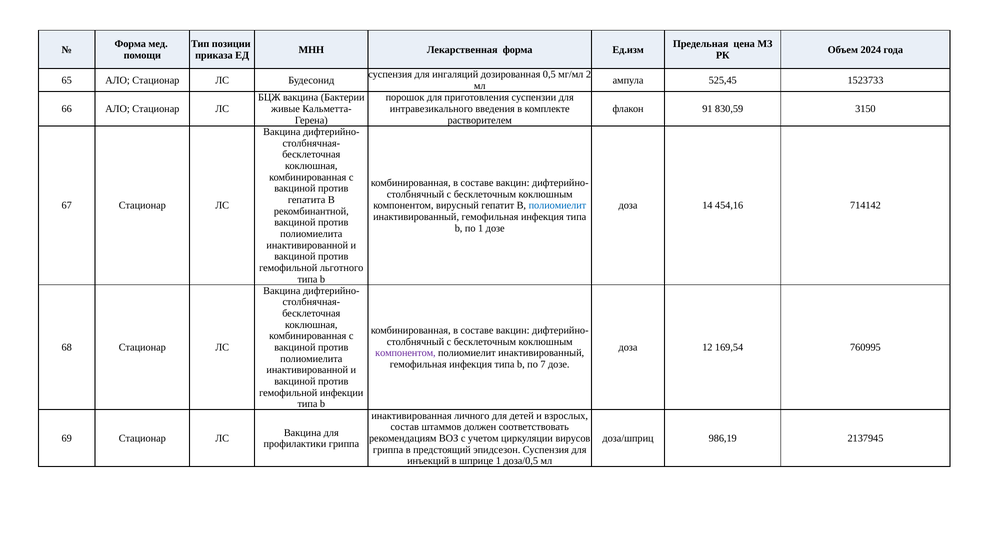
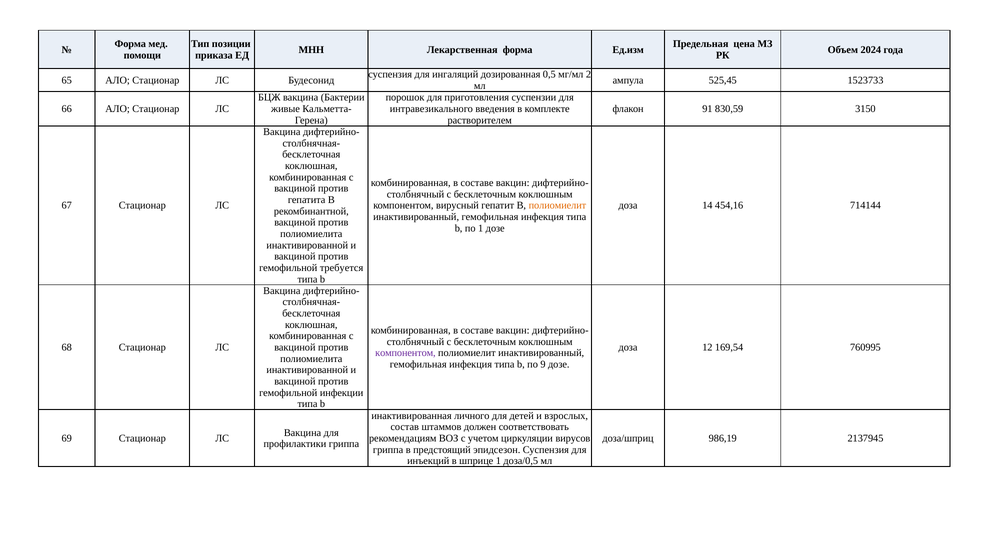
полиомиелит colour: blue -> orange (557, 206)
714142: 714142 -> 714144 (865, 206)
льготного: льготного -> требуется (342, 268)
7: 7 -> 9 (543, 365)
